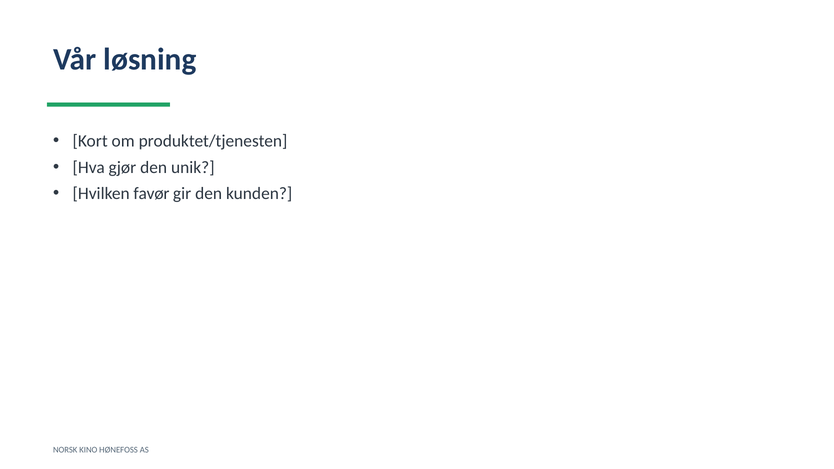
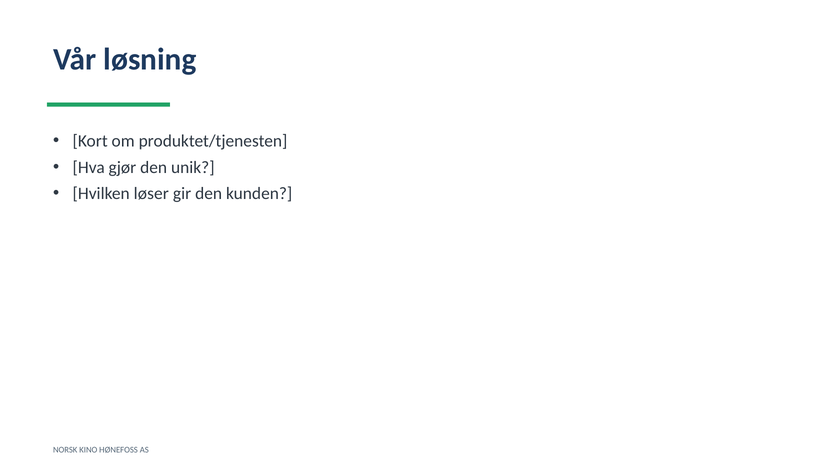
favør: favør -> løser (151, 193)
